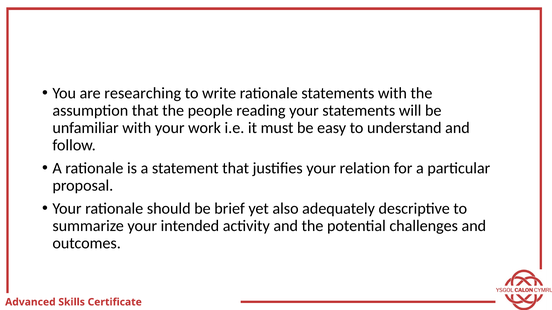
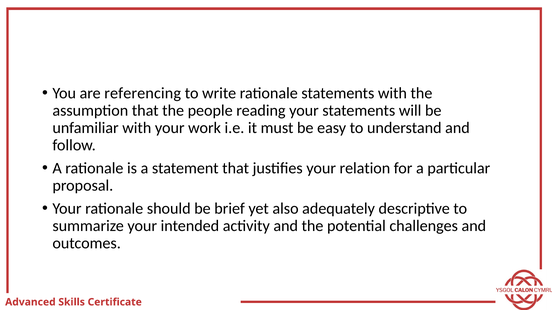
researching: researching -> referencing (143, 93)
